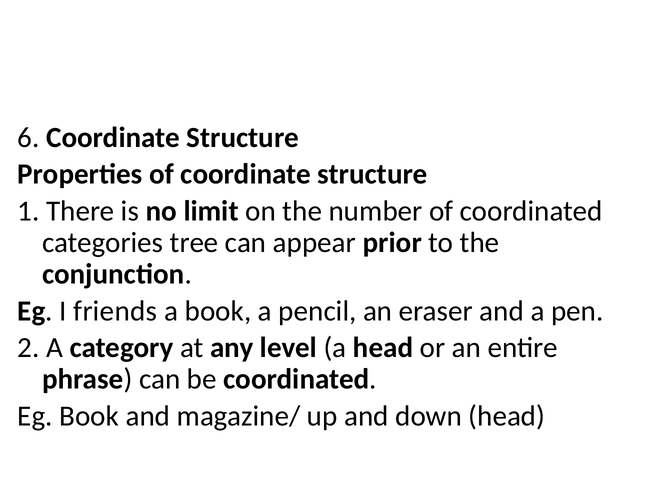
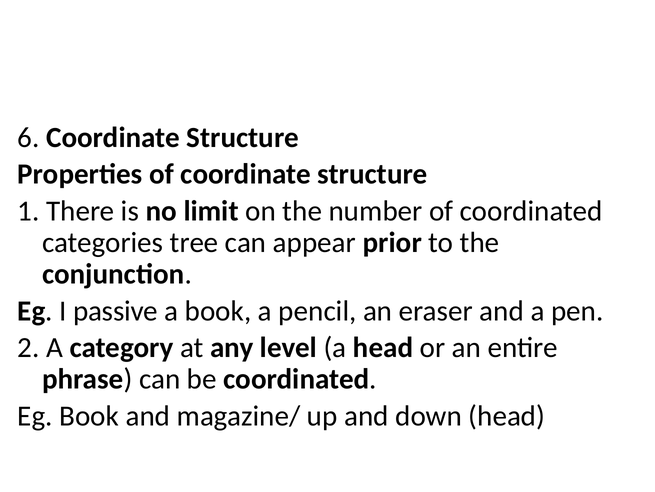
friends: friends -> passive (116, 310)
